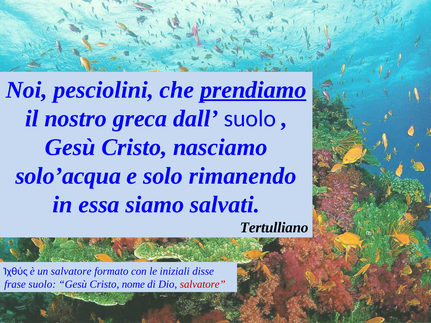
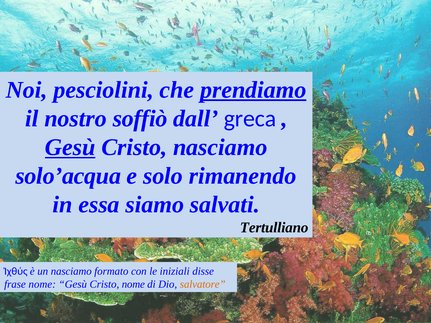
greca: greca -> soffiò (140, 119)
dall suolo: suolo -> greca (250, 119)
Gesù underline: none -> present (70, 147)
un salvatore: salvatore -> nasciamo (71, 272)
frase suolo: suolo -> nome (42, 284)
salvatore colour: red -> orange (203, 284)
